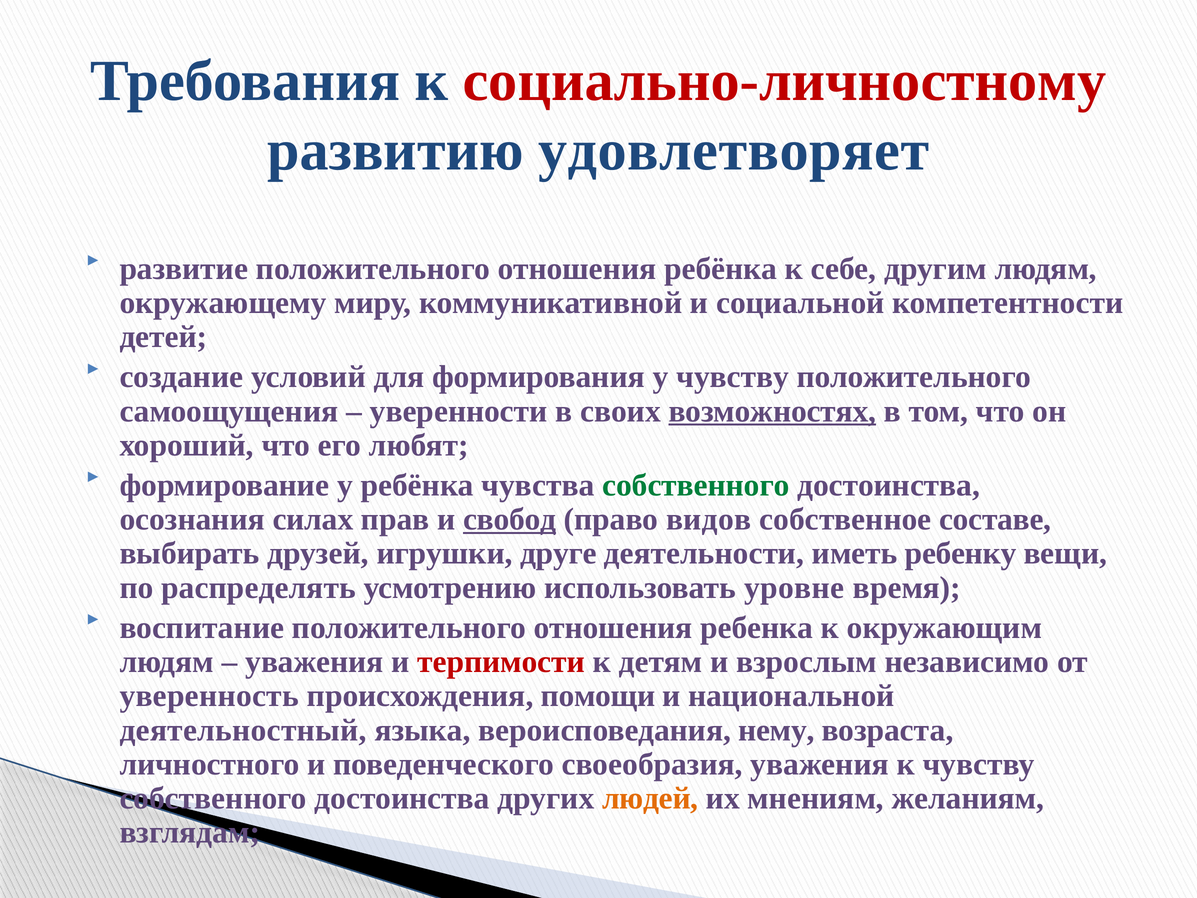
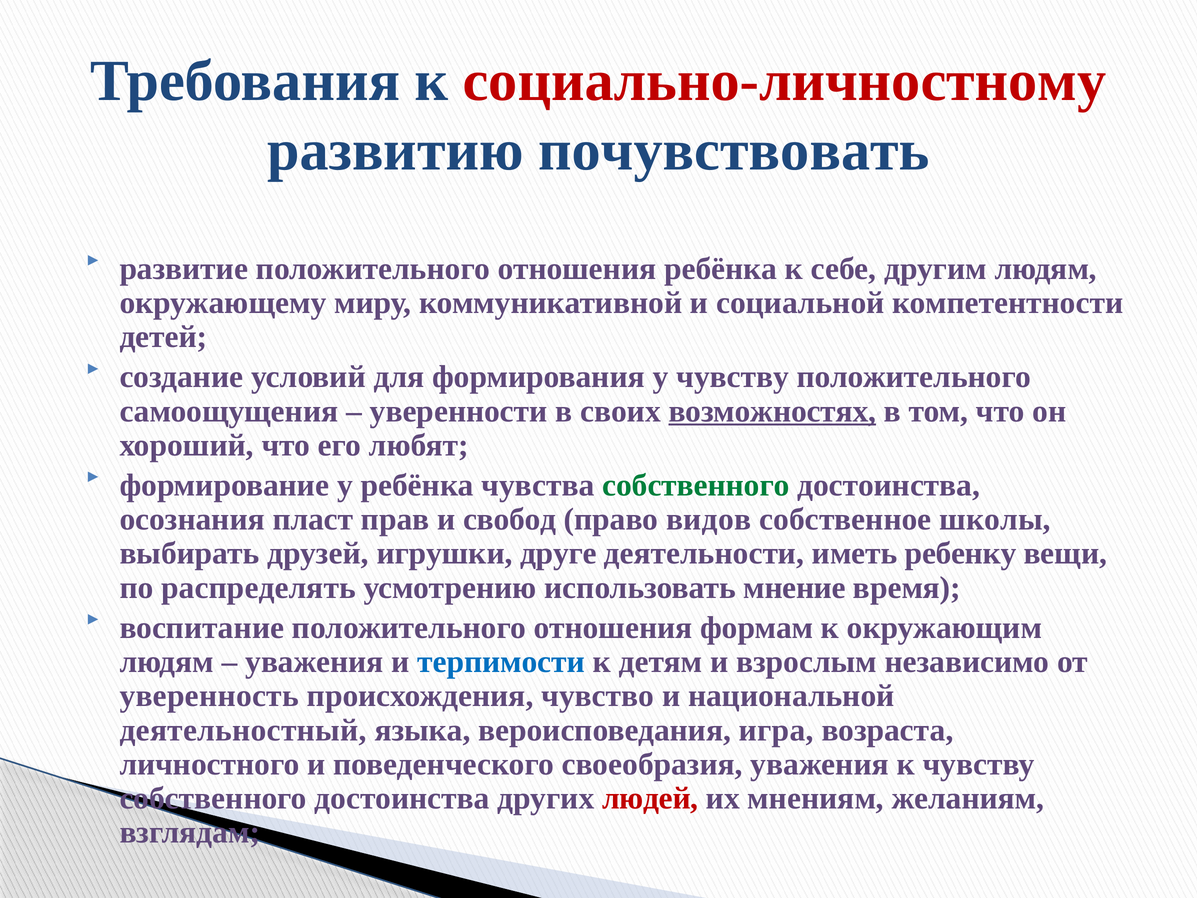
удовлетворяет: удовлетворяет -> почувствовать (734, 151)
силах: силах -> пласт (313, 519)
свобод underline: present -> none (510, 519)
составе: составе -> школы (995, 519)
уровне: уровне -> мнение (795, 588)
ребенка: ребенка -> формам (757, 628)
терпимости colour: red -> blue (501, 662)
помощи: помощи -> чувство (598, 696)
нему: нему -> игра (776, 730)
людей colour: orange -> red (650, 798)
